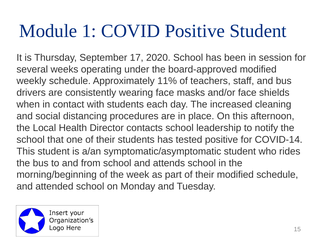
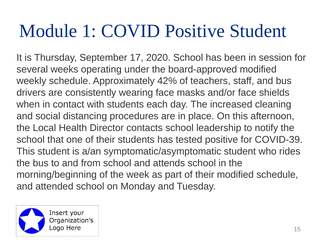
11%: 11% -> 42% (167, 81)
COVID-14: COVID-14 -> COVID-39 (279, 140)
